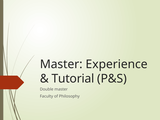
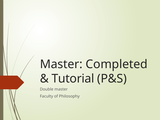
Experience: Experience -> Completed (117, 64)
